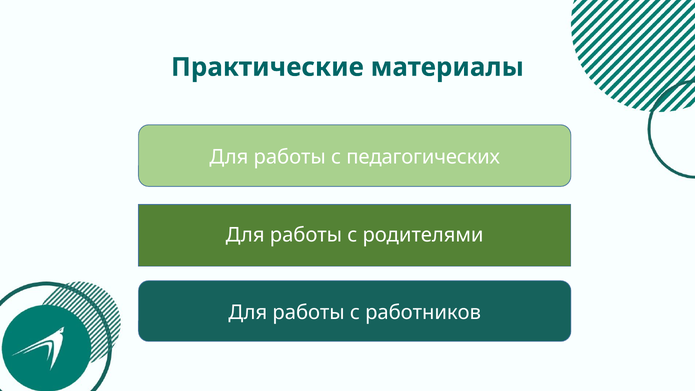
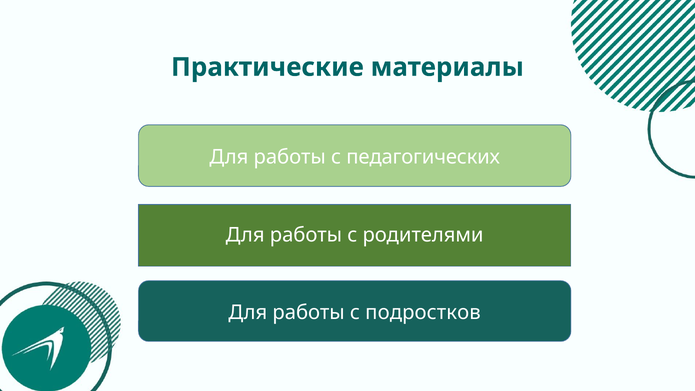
работников: работников -> подростков (423, 312)
